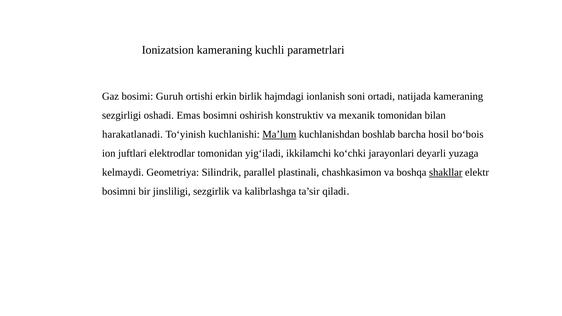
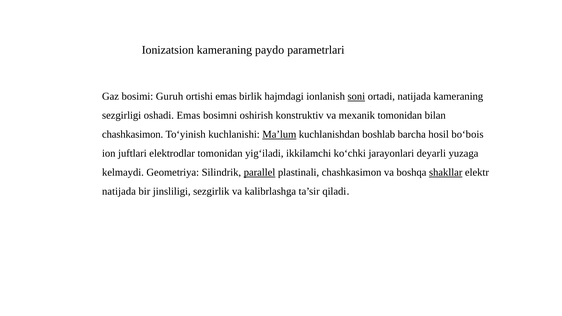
kuchli: kuchli -> paydo (270, 50)
ortishi erkin: erkin -> emas (226, 97)
soni underline: none -> present (356, 97)
harakatlanadi: harakatlanadi -> chashkasimon (133, 134)
parallel underline: none -> present (260, 172)
bosimni: bosimni -> natijada (119, 191)
